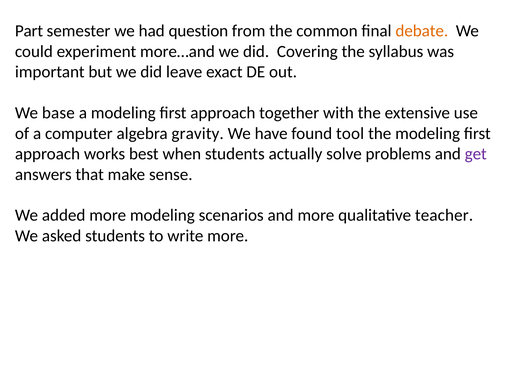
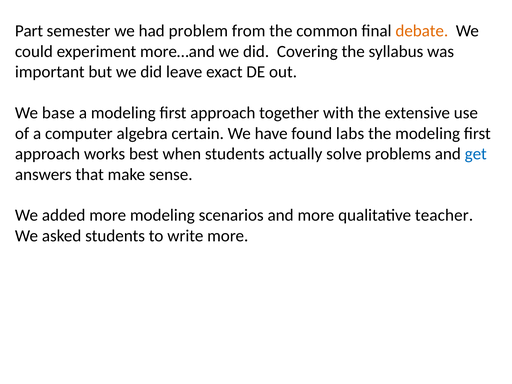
question: question -> problem (198, 31)
gravity: gravity -> certain (198, 133)
tool: tool -> labs (350, 133)
get colour: purple -> blue (476, 154)
